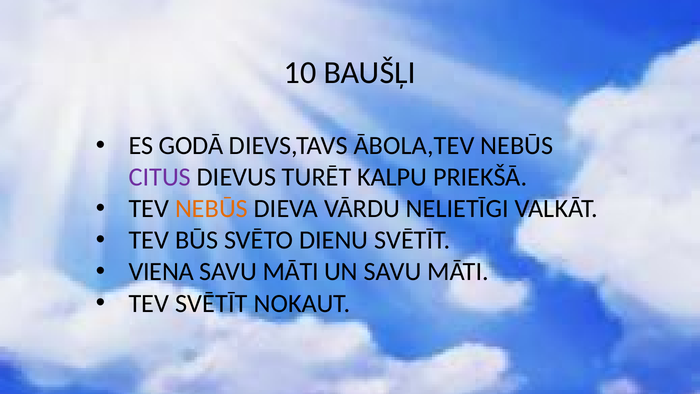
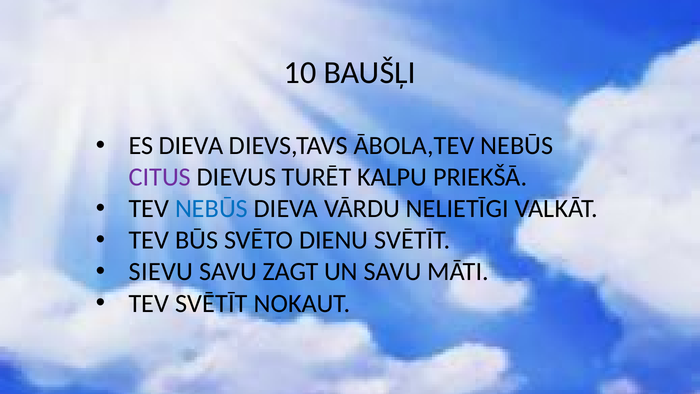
ES GODĀ: GODĀ -> DIEVA (191, 146)
NEBŪS colour: orange -> blue (211, 209)
VIENA: VIENA -> SIEVU (161, 272)
MĀTI: MĀTI -> ZAGT (291, 272)
